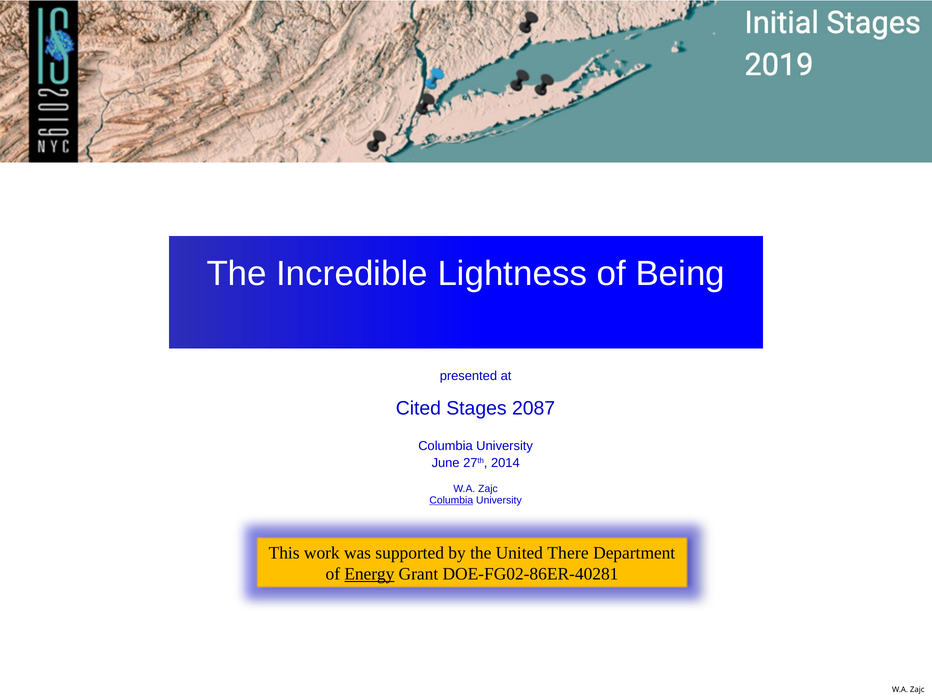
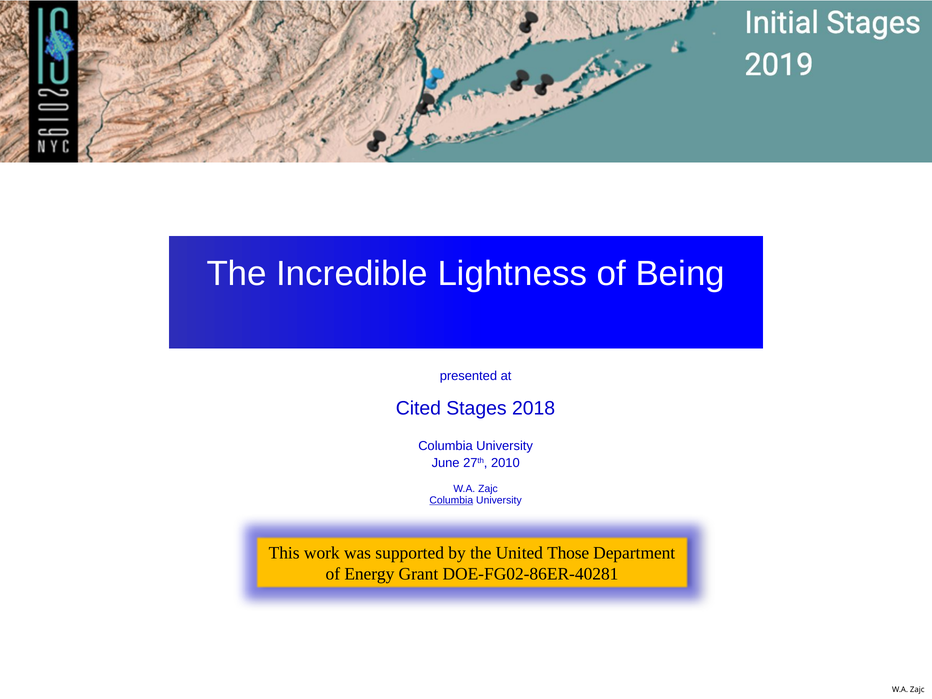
2087: 2087 -> 2018 (534, 408)
2014: 2014 -> 2010 (505, 463)
There: There -> Those (568, 553)
Energy underline: present -> none (369, 574)
